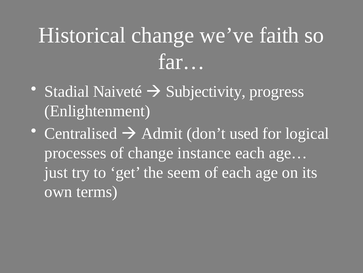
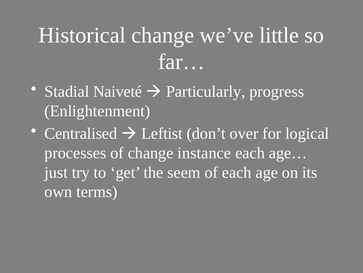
faith: faith -> little (279, 35)
Subjectivity: Subjectivity -> Particularly (206, 91)
Admit: Admit -> Leftist (162, 133)
used: used -> over (244, 133)
